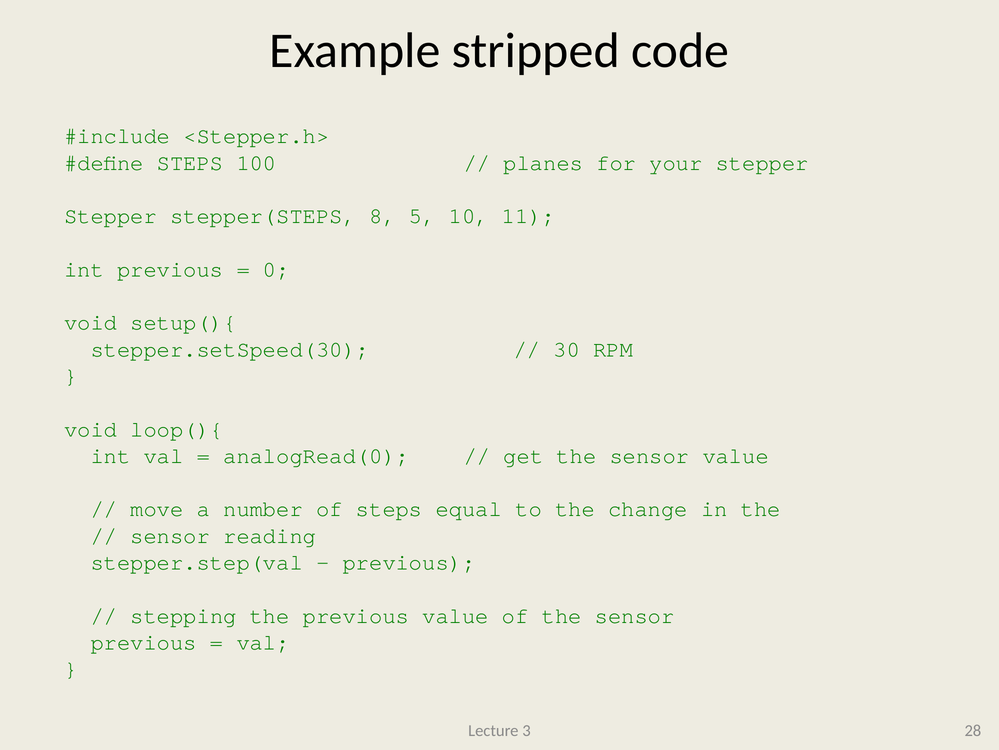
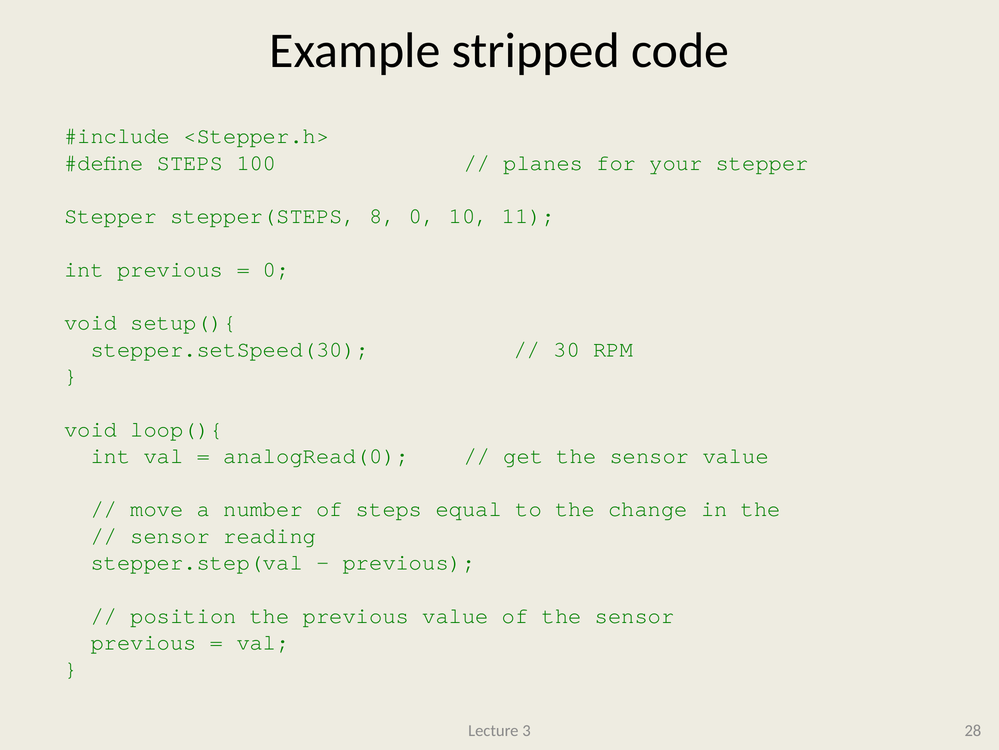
8 5: 5 -> 0 (422, 216)
stepping: stepping -> position (184, 615)
